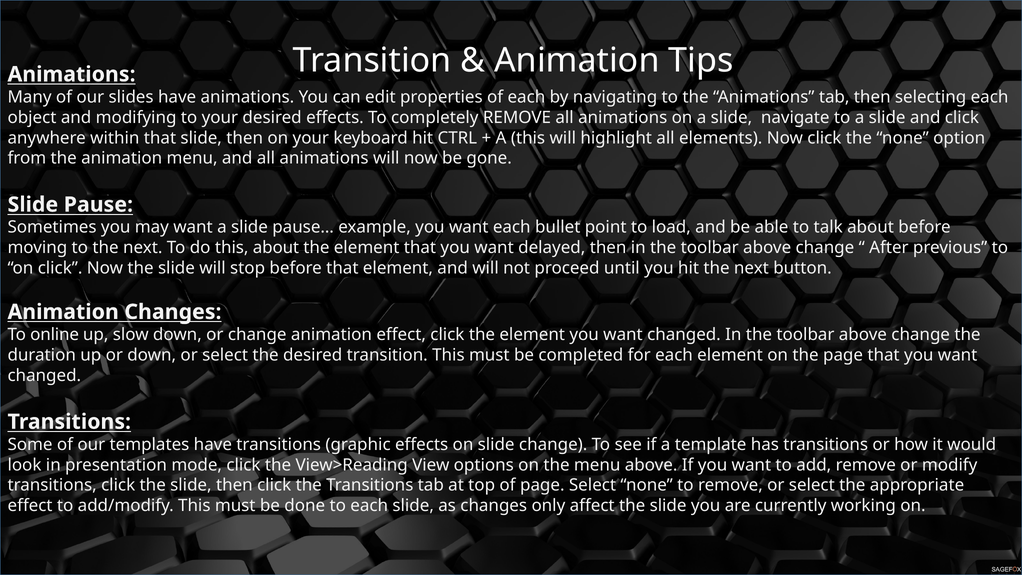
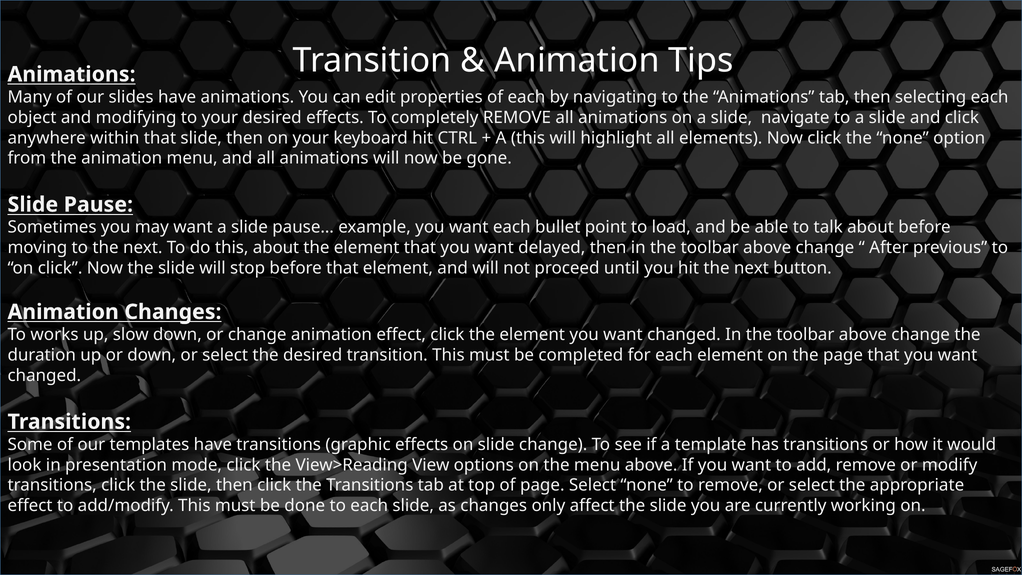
online: online -> works (54, 335)
